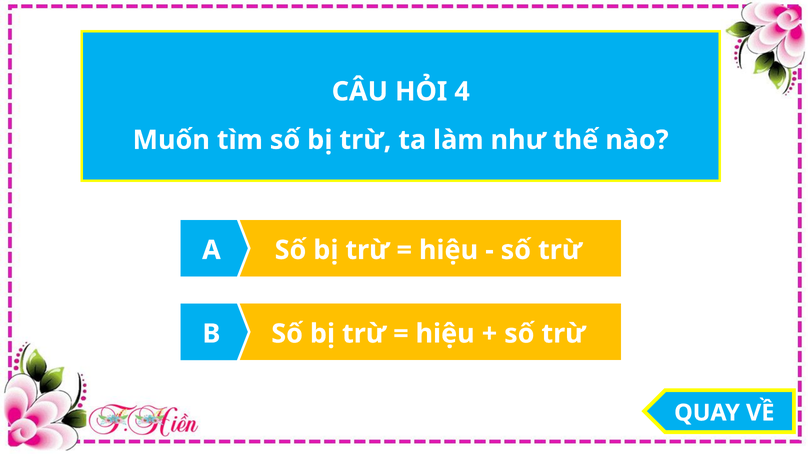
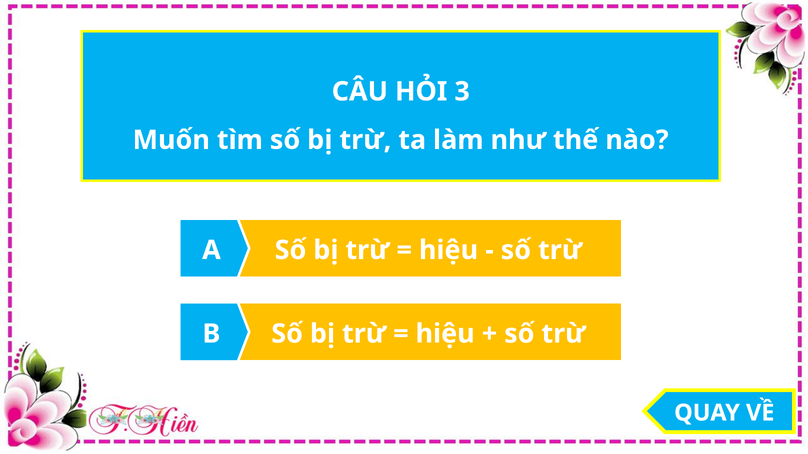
4: 4 -> 3 (462, 92)
